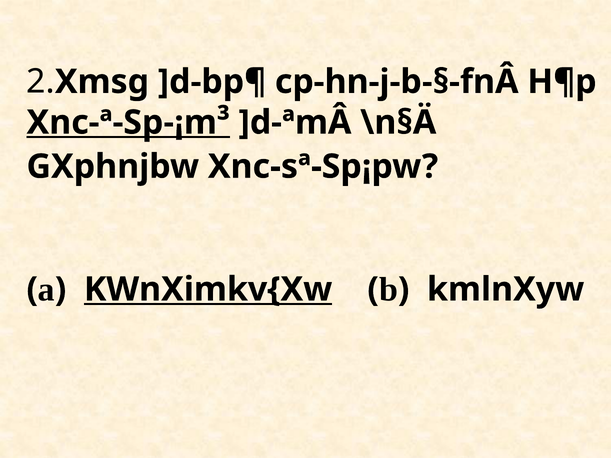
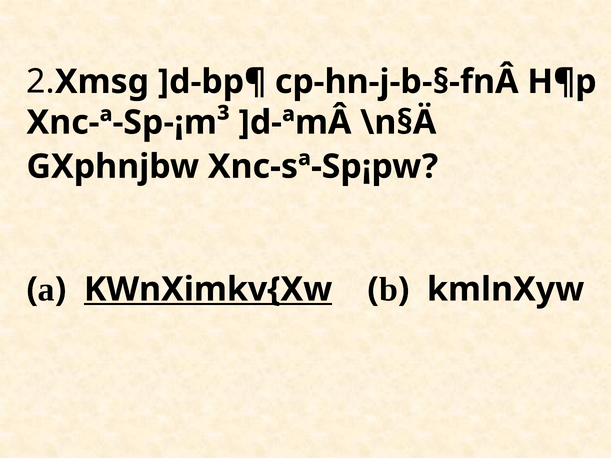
Xnc-ª-Sp-¡m³ underline: present -> none (128, 123)
